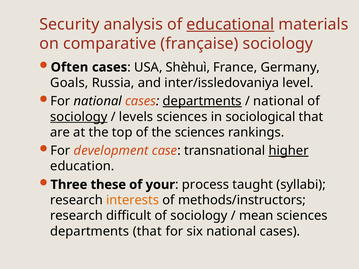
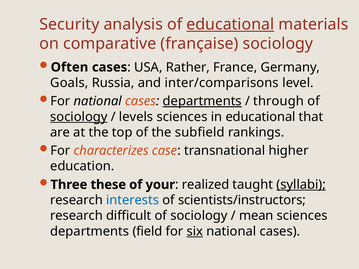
Shèhuì: Shèhuì -> Rather (188, 67)
inter/issledovaniya: inter/issledovaniya -> inter/comparisons (222, 83)
national: national -> through (279, 101)
in sociological: sociological -> educational (261, 117)
the sciences: sciences -> subfield (200, 132)
development: development -> characterizes (111, 151)
higher underline: present -> none (289, 151)
process: process -> realized (206, 185)
syllabi underline: none -> present (301, 185)
interests colour: orange -> blue (133, 200)
methods/instructors: methods/instructors -> scientists/instructors (242, 200)
departments that: that -> field (147, 231)
six underline: none -> present (195, 231)
